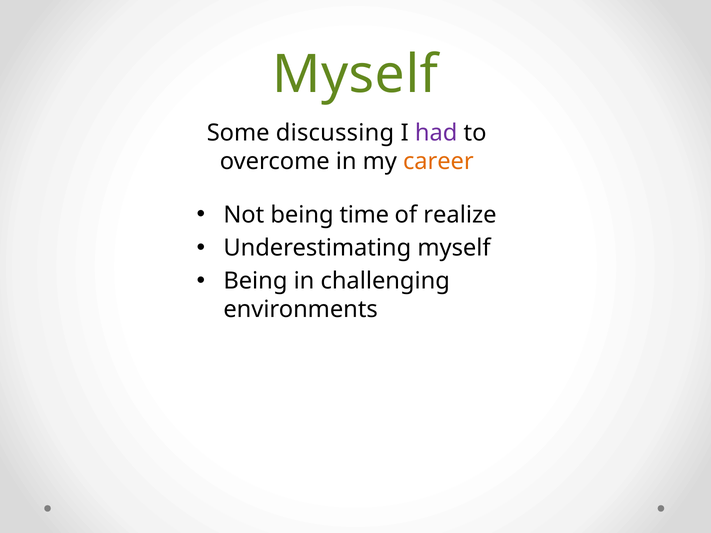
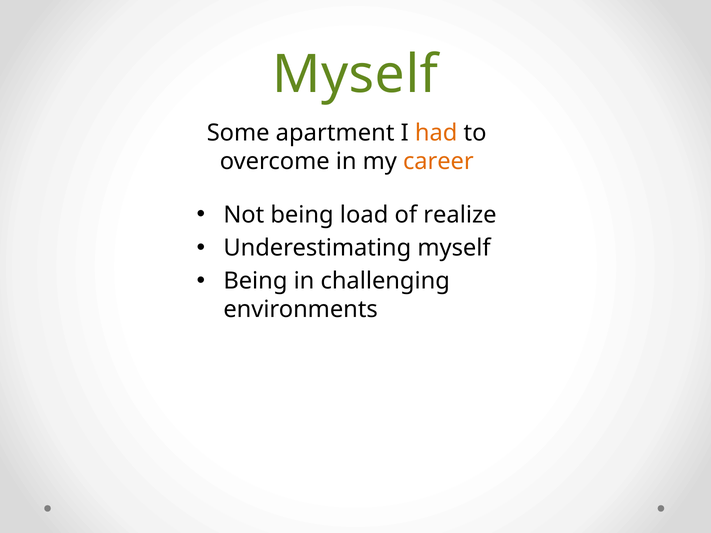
discussing: discussing -> apartment (335, 133)
had colour: purple -> orange (436, 133)
time: time -> load (364, 215)
